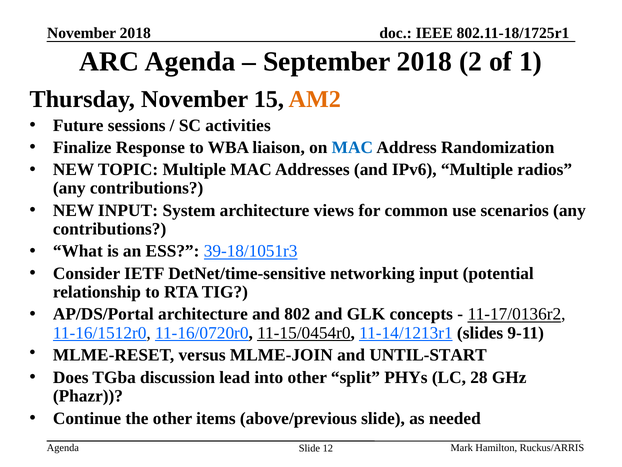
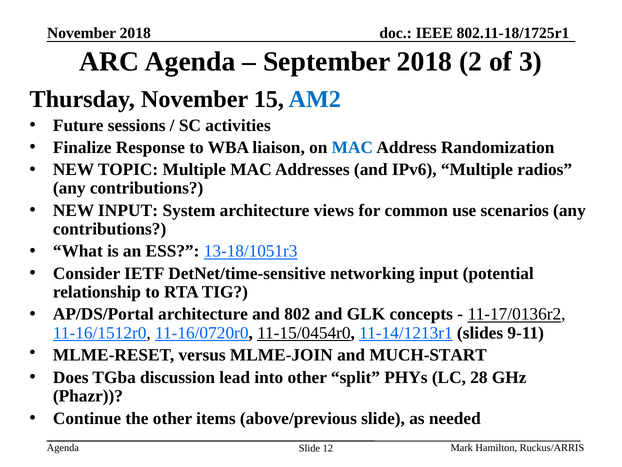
1: 1 -> 3 (531, 62)
AM2 colour: orange -> blue (315, 99)
39-18/1051r3: 39-18/1051r3 -> 13-18/1051r3 (251, 251)
UNTIL-START: UNTIL-START -> MUCH-START (428, 355)
